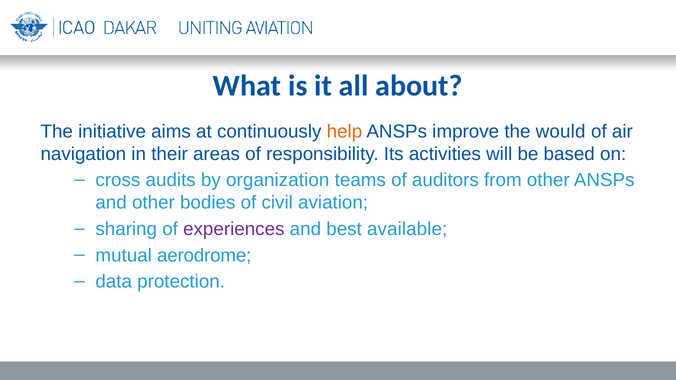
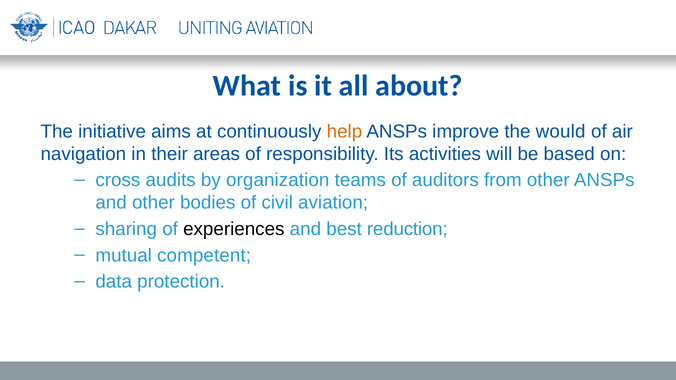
experiences colour: purple -> black (234, 229)
available: available -> reduction (407, 229)
aerodrome: aerodrome -> competent (204, 256)
